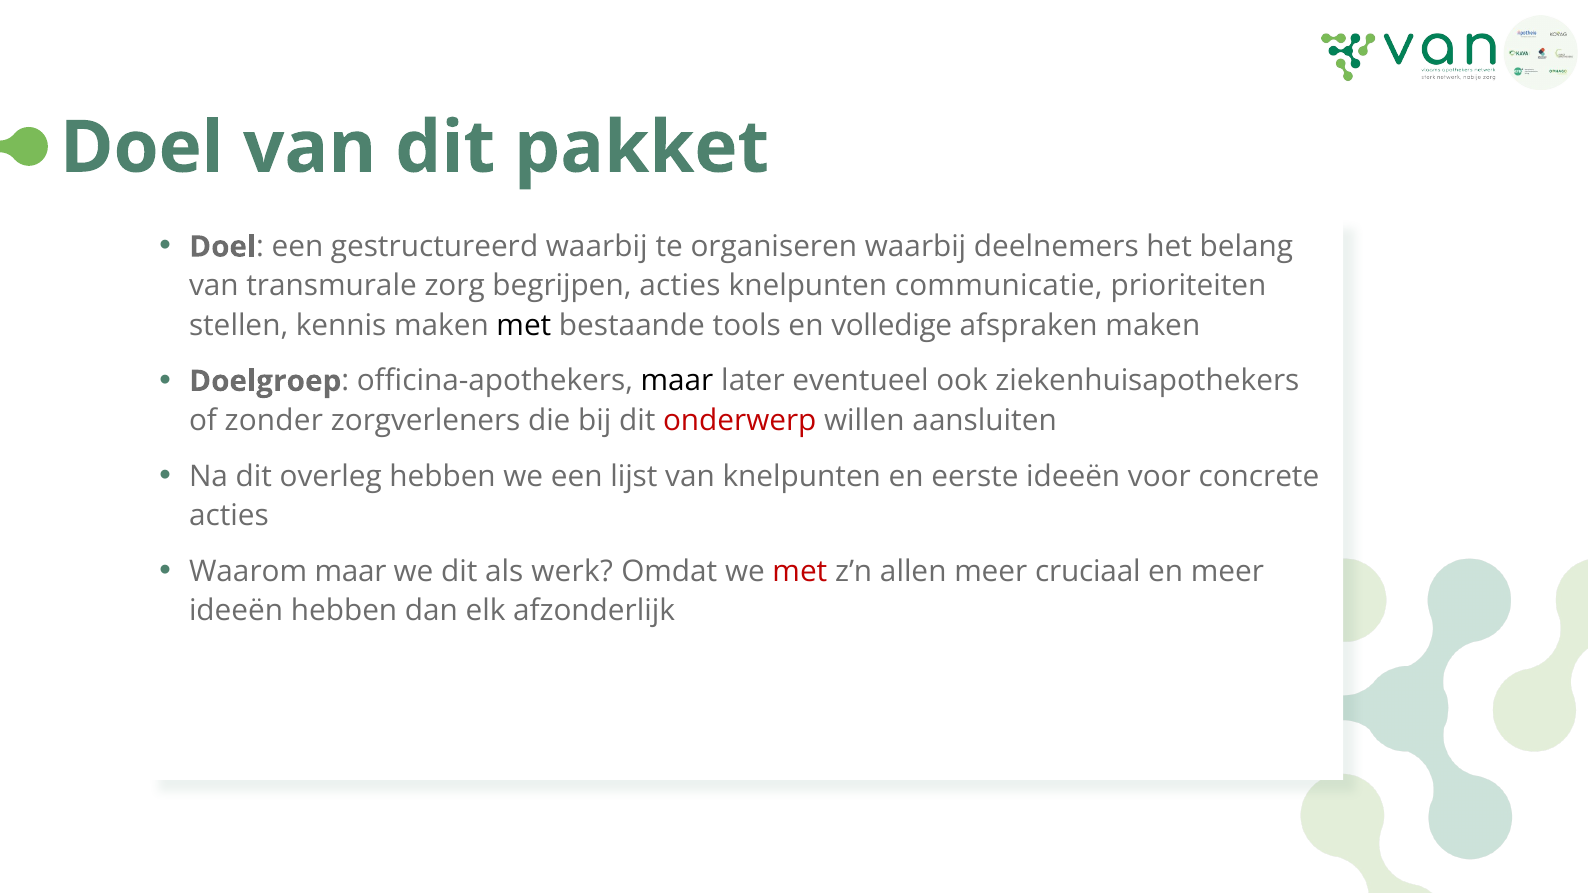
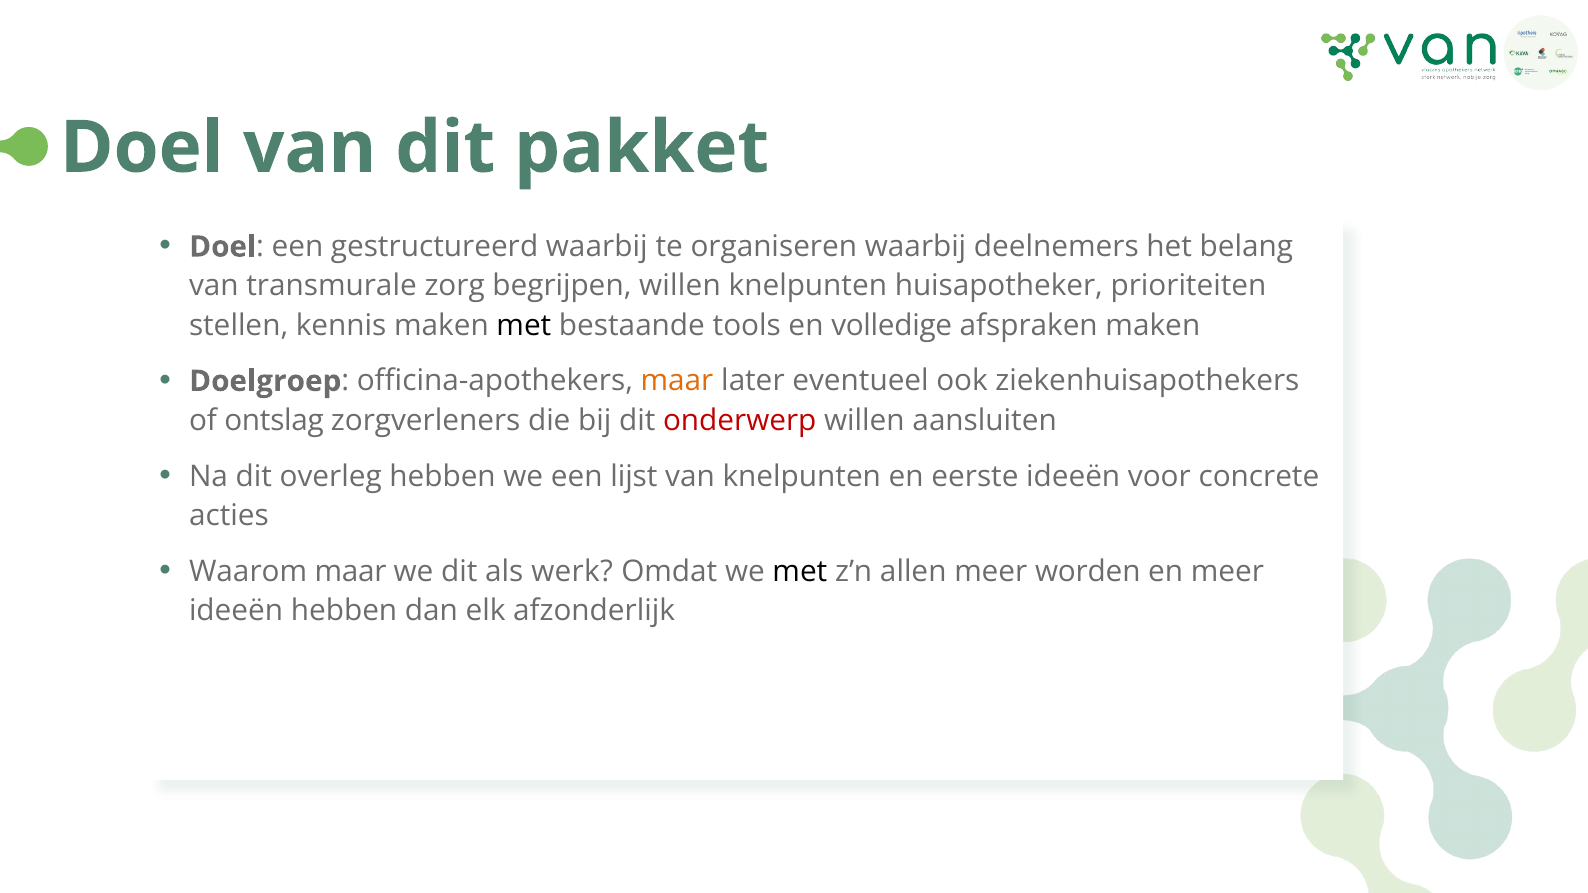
begrijpen acties: acties -> willen (680, 286)
communicatie: communicatie -> huisapotheker (999, 286)
maar colour: black -> orange (677, 381)
zonder: zonder -> ontslag (274, 421)
met colour: red -> black (800, 572)
cruciaal: cruciaal -> worden (1088, 572)
